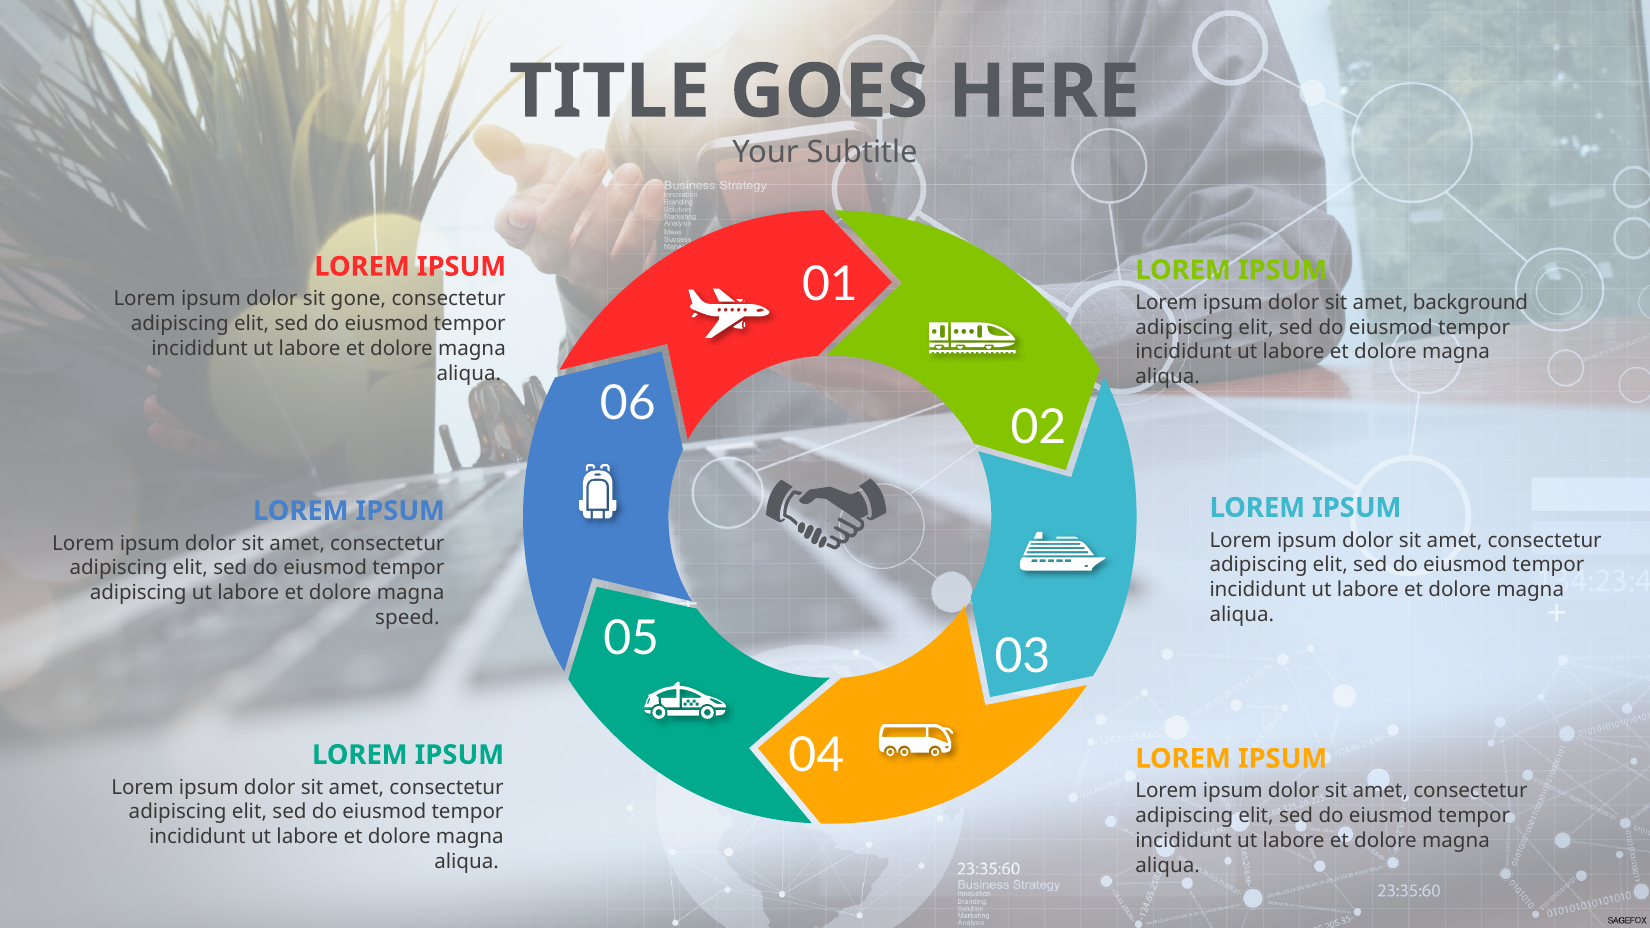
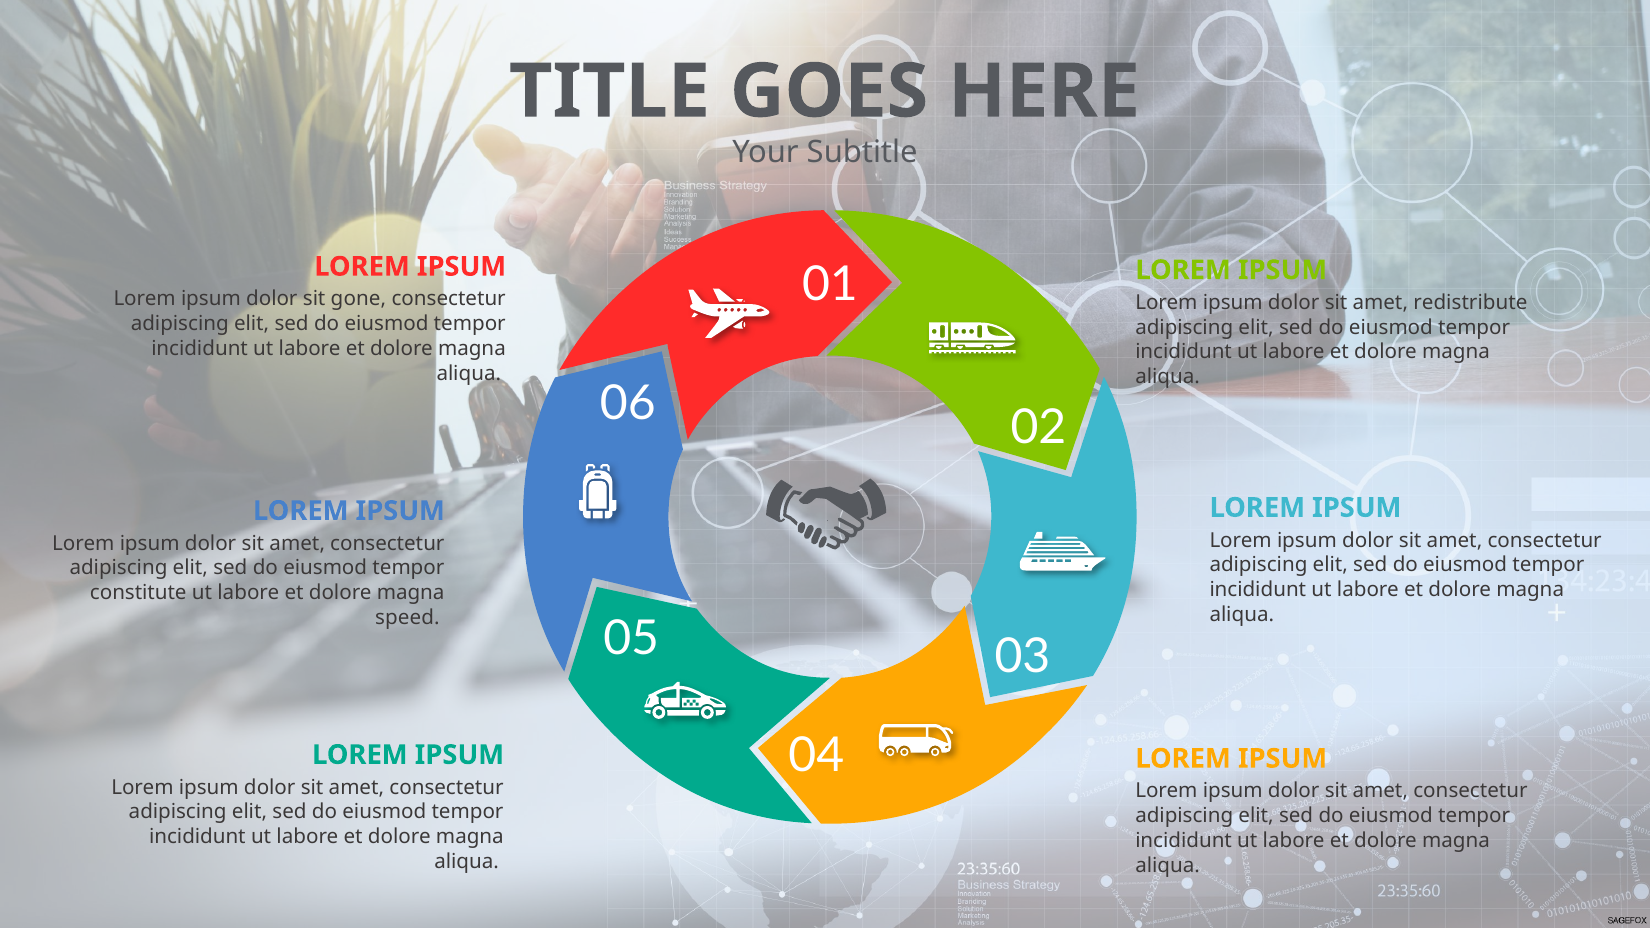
background: background -> redistribute (1470, 303)
adipiscing: adipiscing -> constitute (138, 593)
